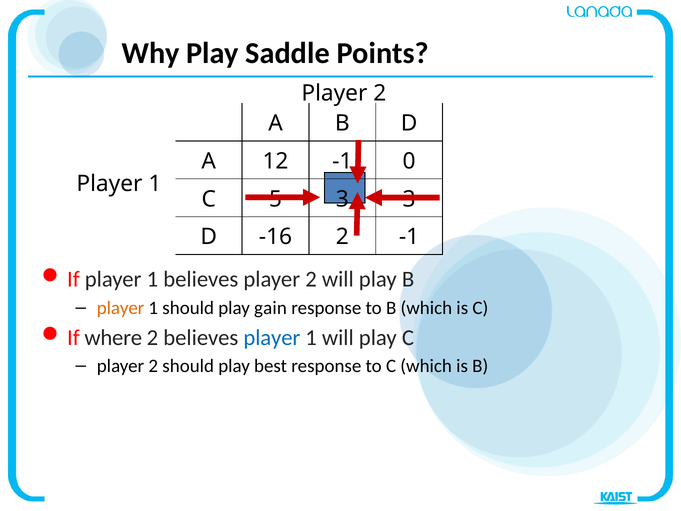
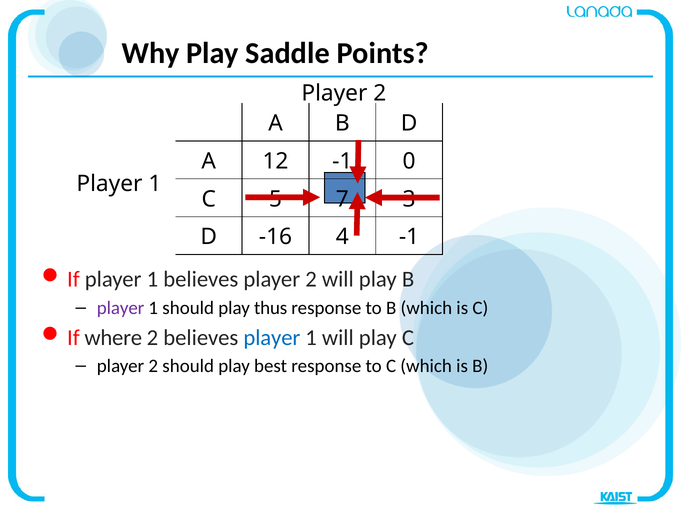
3: 3 -> 7 (342, 199)
-16 2: 2 -> 4 (342, 237)
player colour: orange -> purple (121, 308)
gain: gain -> thus (271, 308)
